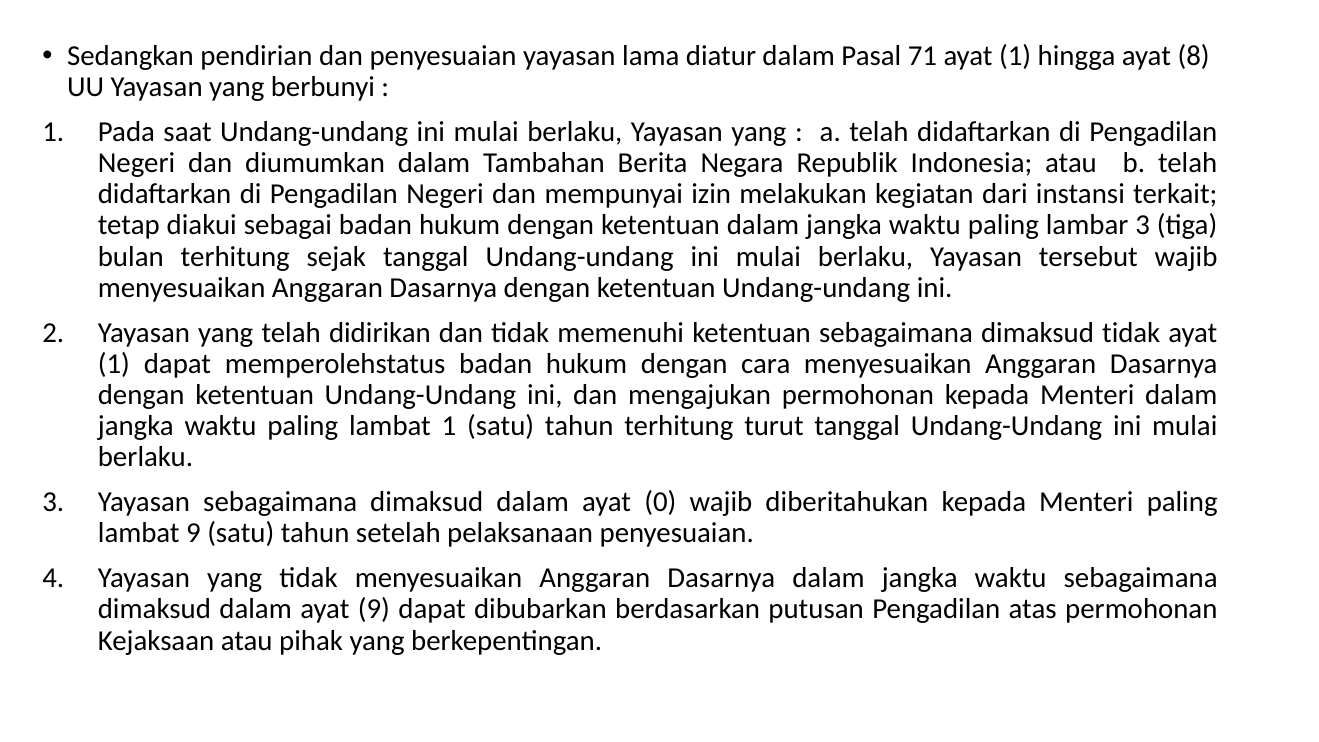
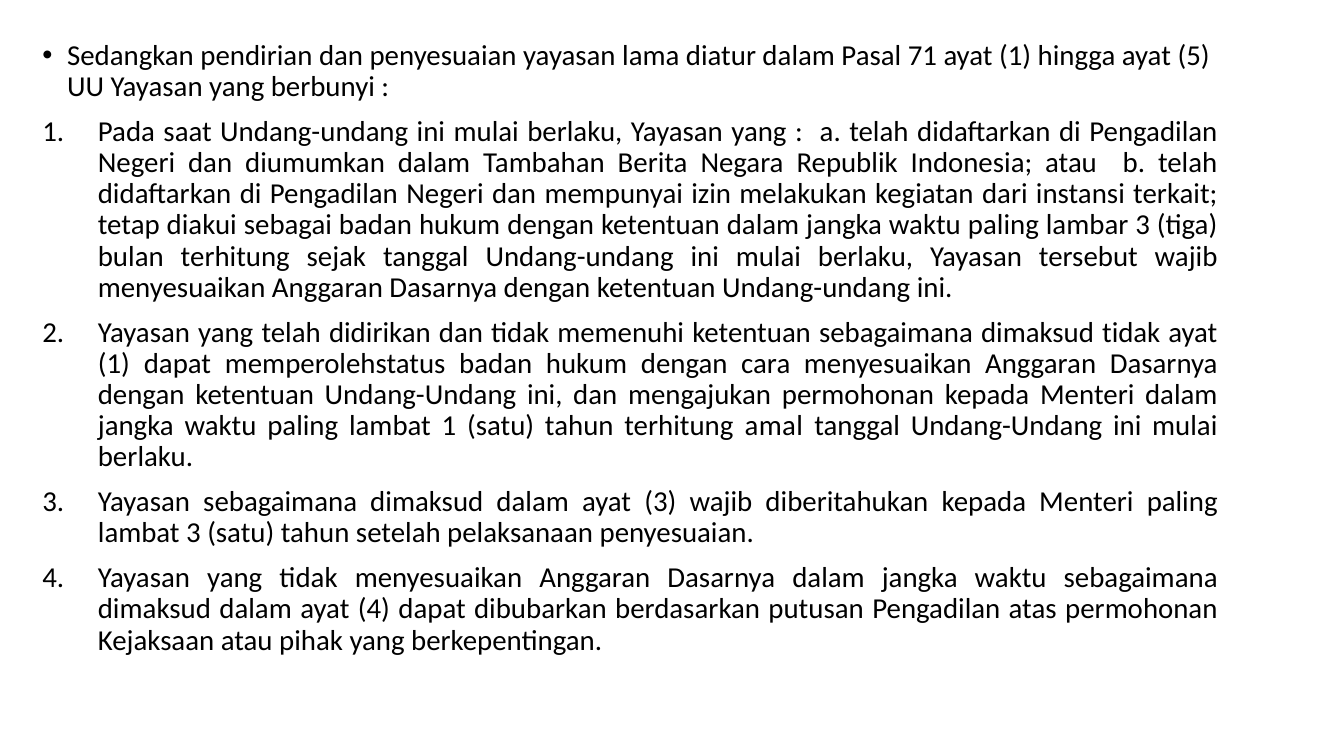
8: 8 -> 5 (1194, 56)
turut: turut -> amal (774, 426)
ayat 0: 0 -> 3 (660, 502)
lambat 9: 9 -> 3 (194, 533)
ayat 9: 9 -> 4 (374, 609)
